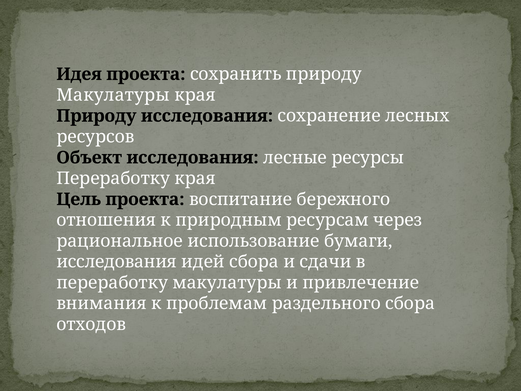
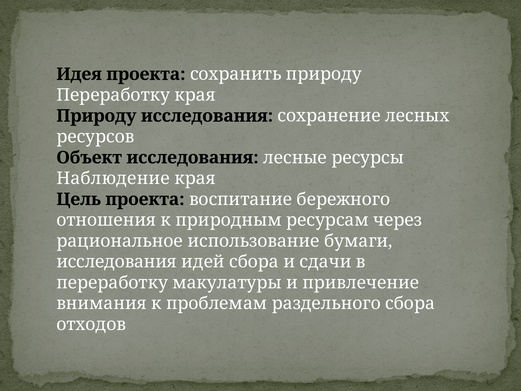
Макулатуры: Макулатуры -> Переработку (113, 95)
Переработку: Переработку -> Наблюдение (113, 178)
